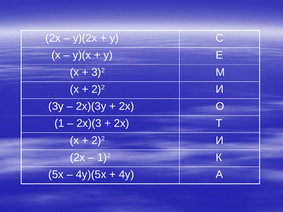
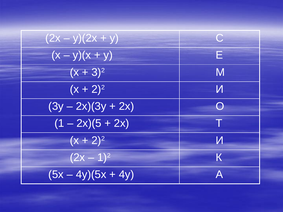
2х)(3: 2х)(3 -> 2х)(5 (89, 124)
